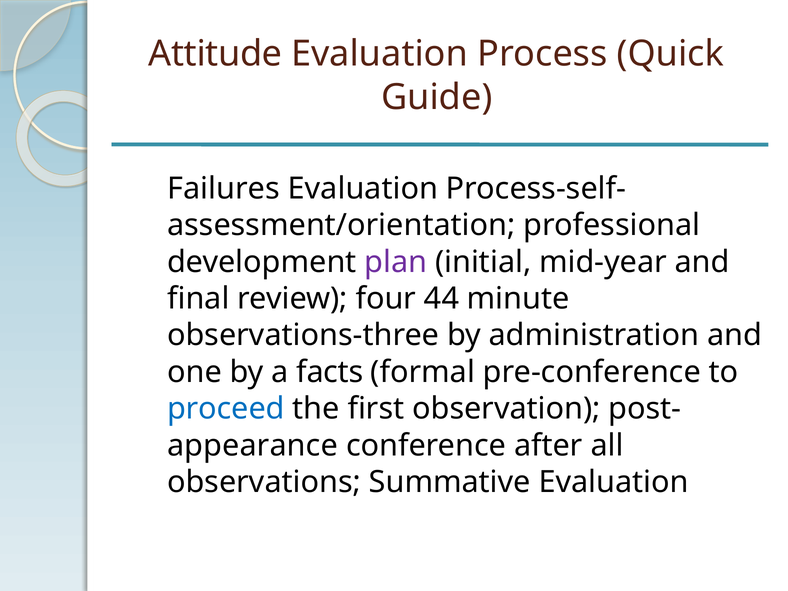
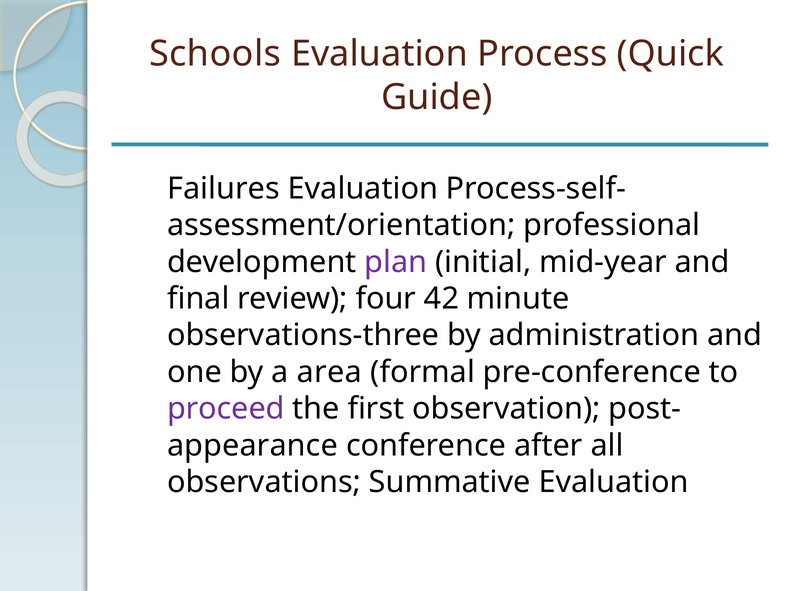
Attitude: Attitude -> Schools (215, 54)
44: 44 -> 42 (441, 299)
facts: facts -> area (329, 372)
proceed colour: blue -> purple (226, 409)
